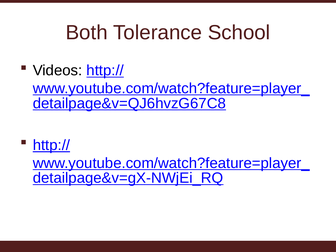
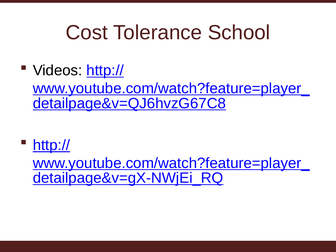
Both: Both -> Cost (87, 33)
